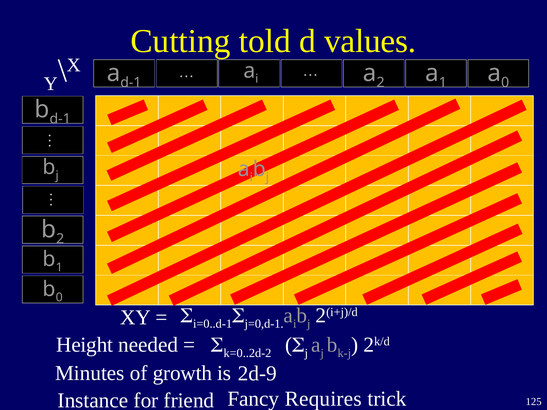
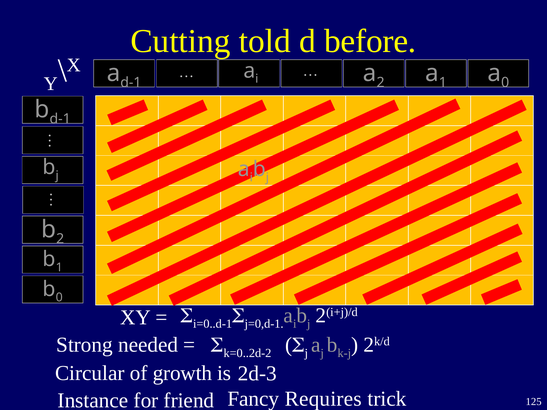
values: values -> before (370, 41)
Height: Height -> Strong (85, 345)
Minutes: Minutes -> Circular (90, 373)
2d-9: 2d-9 -> 2d-3 (257, 374)
